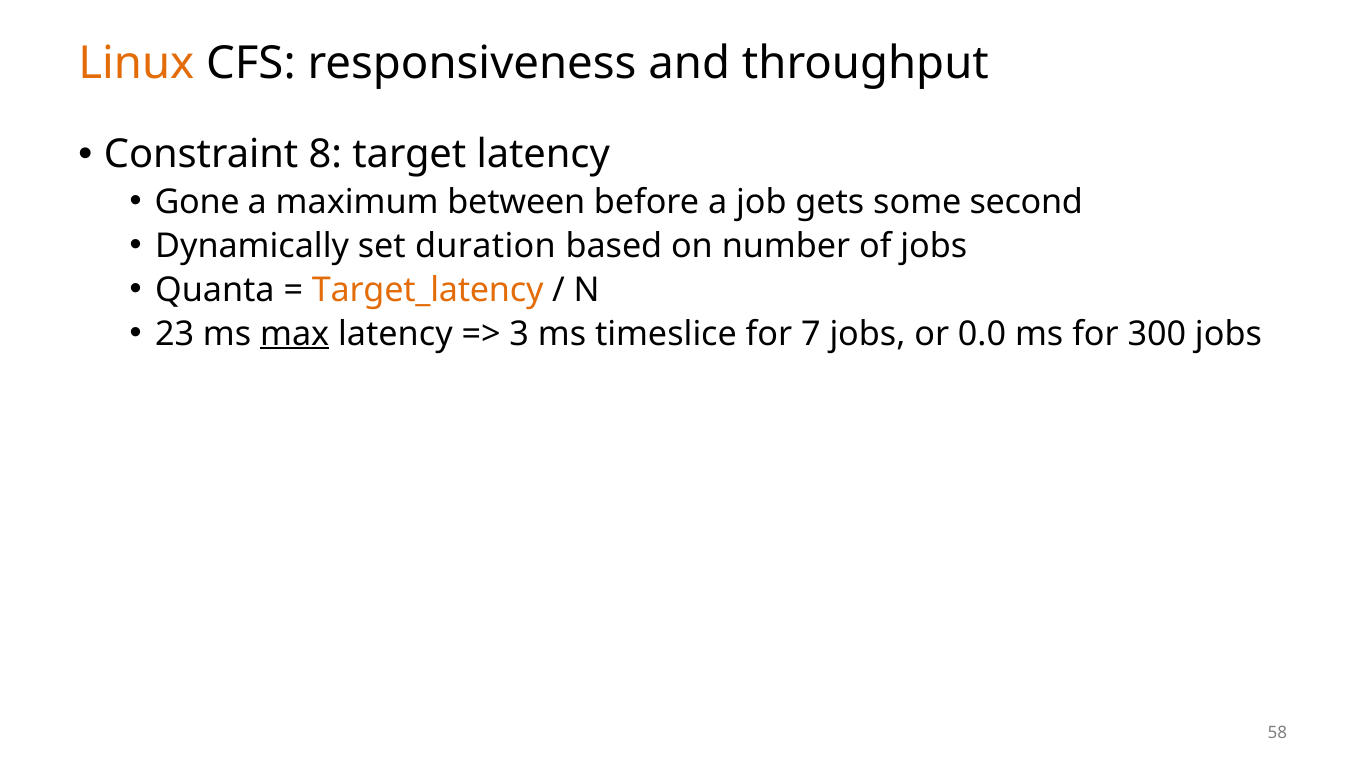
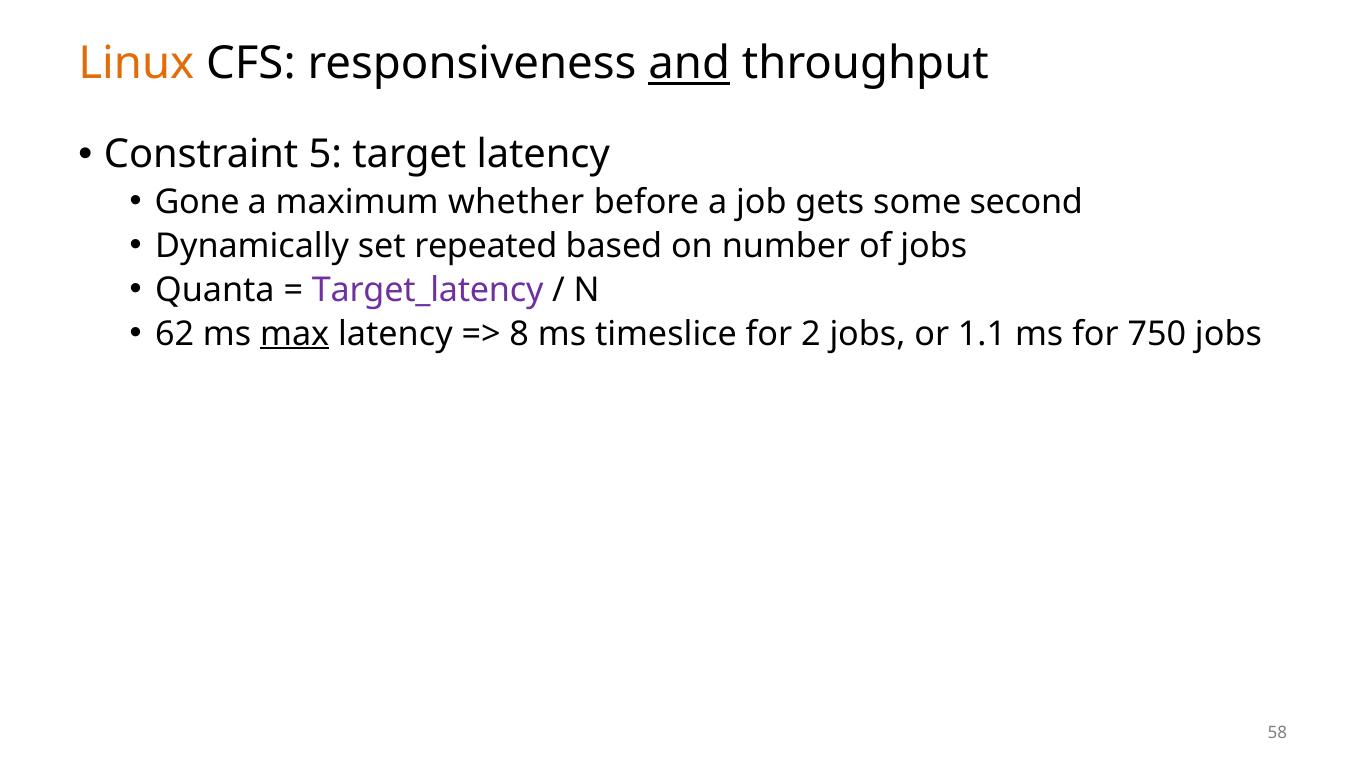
and underline: none -> present (689, 64)
8: 8 -> 5 (325, 154)
between: between -> whether (516, 202)
duration: duration -> repeated (486, 246)
Target_latency colour: orange -> purple (428, 289)
23: 23 -> 62 (175, 333)
3: 3 -> 8 (519, 333)
7: 7 -> 2 (811, 333)
0.0: 0.0 -> 1.1 (982, 333)
300: 300 -> 750 (1157, 333)
